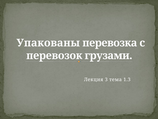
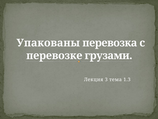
перевозок: перевозок -> перевозке (54, 55)
